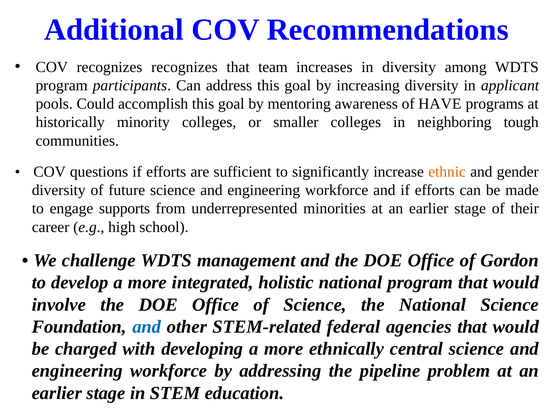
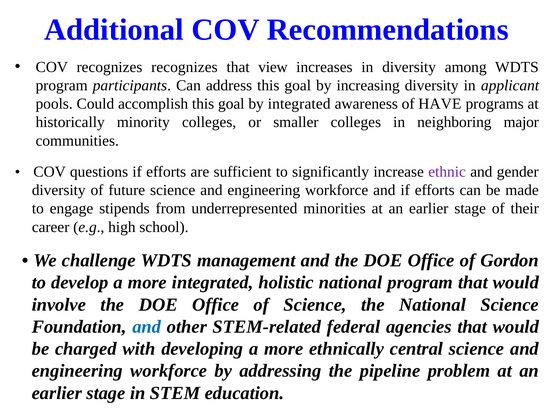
team: team -> view (273, 67)
by mentoring: mentoring -> integrated (299, 104)
tough: tough -> major (521, 122)
ethnic colour: orange -> purple (447, 172)
supports: supports -> stipends (124, 209)
